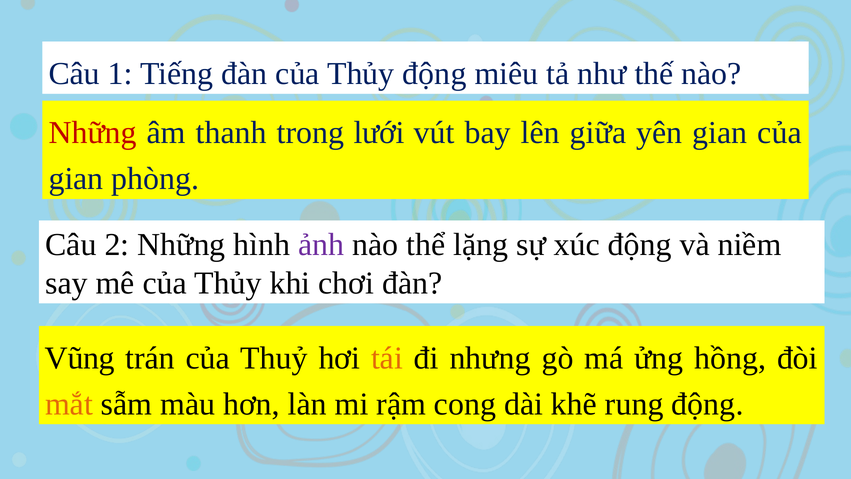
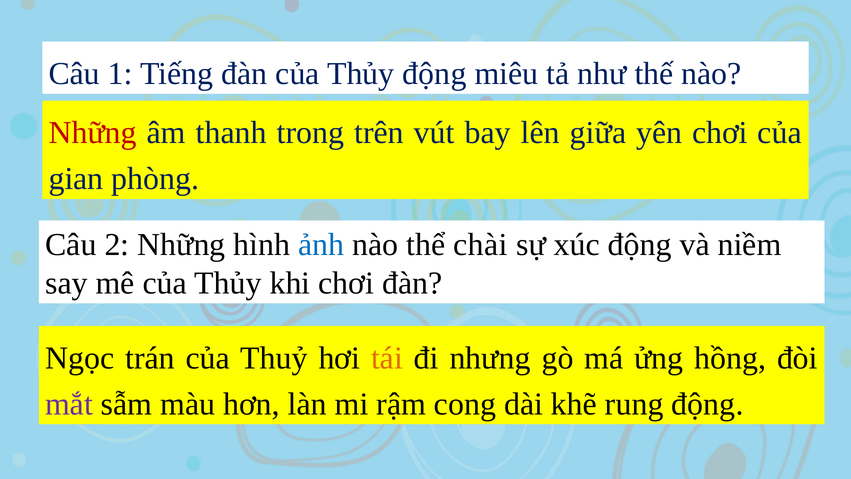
lưới: lưới -> trên (379, 133)
yên gian: gian -> chơi (720, 133)
ảnh colour: purple -> blue (321, 245)
lặng: lặng -> chài (480, 245)
Vũng: Vũng -> Ngọc (80, 358)
mắt colour: orange -> purple (69, 404)
